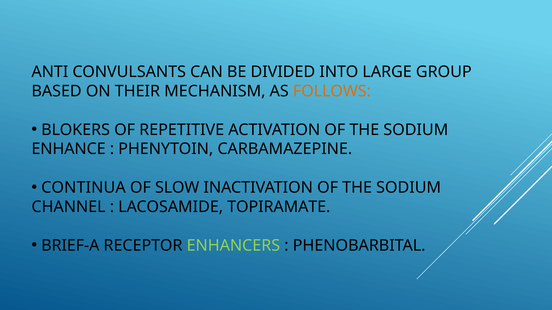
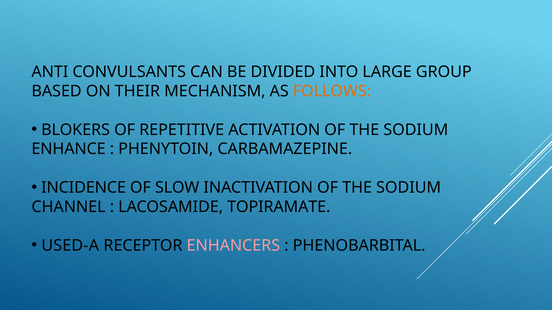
CONTINUA: CONTINUA -> INCIDENCE (84, 188)
BRIEF-A: BRIEF-A -> USED-A (70, 246)
ENHANCERS colour: light green -> pink (233, 246)
